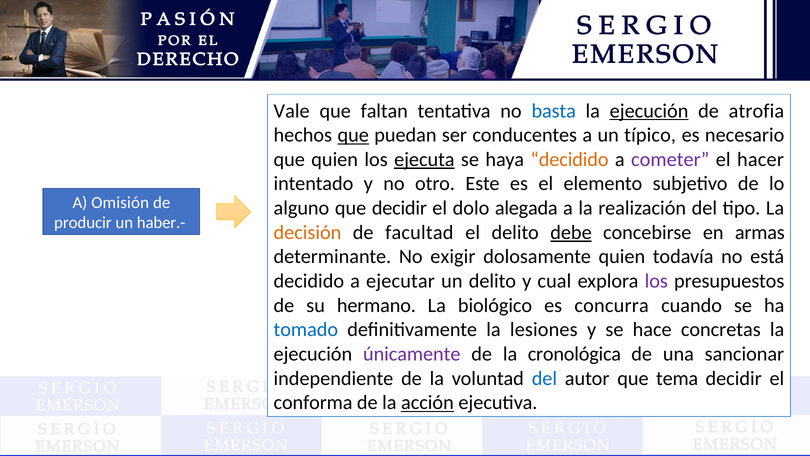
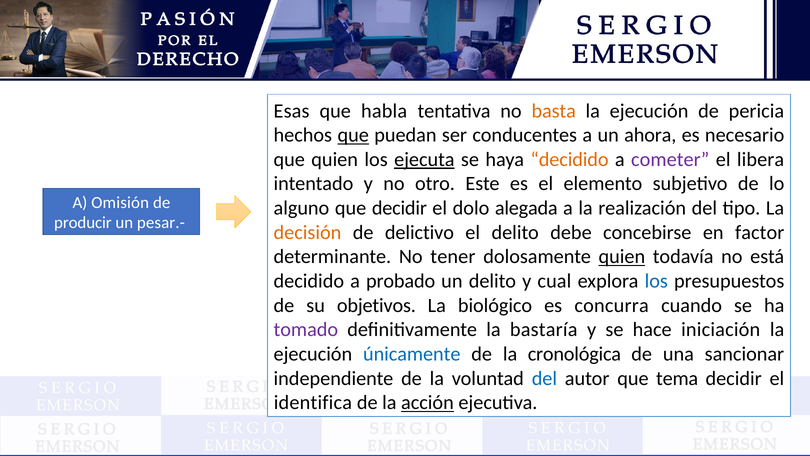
Vale: Vale -> Esas (292, 111)
faltan: faltan -> habla (384, 111)
basta colour: blue -> orange (554, 111)
ejecución underline: present -> none (649, 111)
atrofia: atrofia -> pericia (756, 111)
típico: típico -> ahora (650, 135)
hacer: hacer -> libera (761, 159)
haber.-: haber.- -> pesar.- (161, 223)
facultad: facultad -> delictivo (419, 232)
debe underline: present -> none (571, 232)
armas: armas -> factor (760, 232)
exigir: exigir -> tener (453, 257)
quien underline: none -> present (622, 257)
ejecutar: ejecutar -> probado (401, 281)
los colour: purple -> blue (656, 281)
hermano: hermano -> objetivos (376, 305)
tomado colour: blue -> purple (306, 329)
lesiones: lesiones -> bastaría (544, 329)
concretas: concretas -> iniciación (721, 329)
únicamente colour: purple -> blue (412, 354)
conforma: conforma -> identifica (313, 402)
